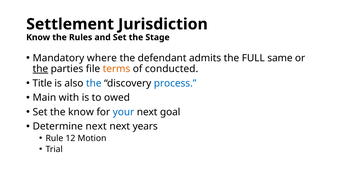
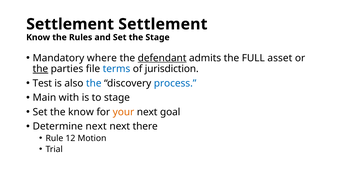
Settlement Jurisdiction: Jurisdiction -> Settlement (163, 24)
defendant underline: none -> present (162, 58)
same: same -> asset (280, 58)
terms colour: orange -> blue (116, 69)
conducted: conducted -> jurisdiction (172, 69)
Title: Title -> Test (42, 83)
to owed: owed -> stage (117, 98)
your colour: blue -> orange (123, 112)
years: years -> there (145, 127)
